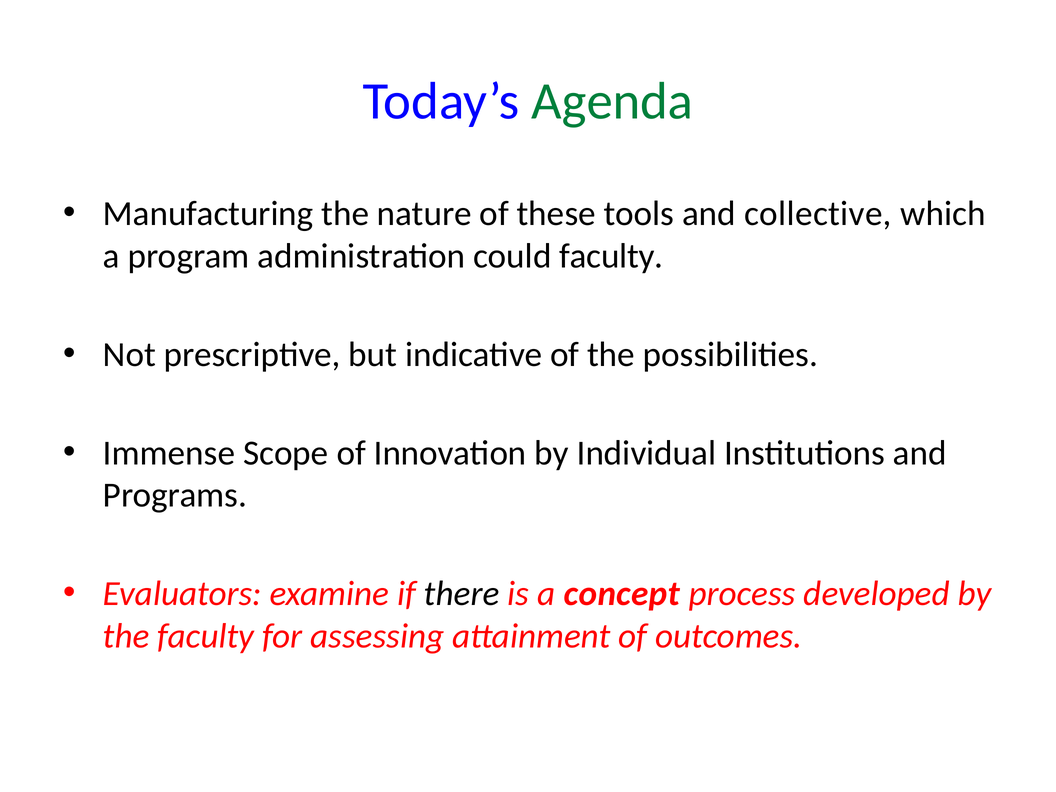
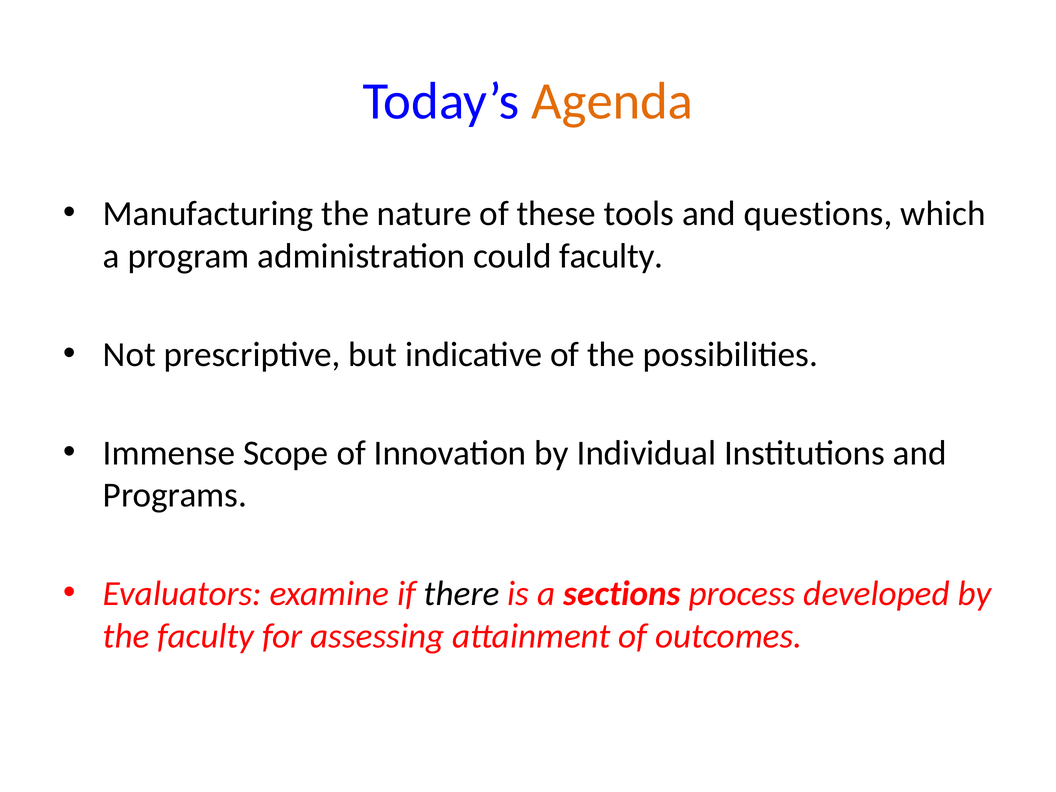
Agenda colour: green -> orange (612, 101)
collective: collective -> questions (818, 214)
concept: concept -> sections (622, 594)
